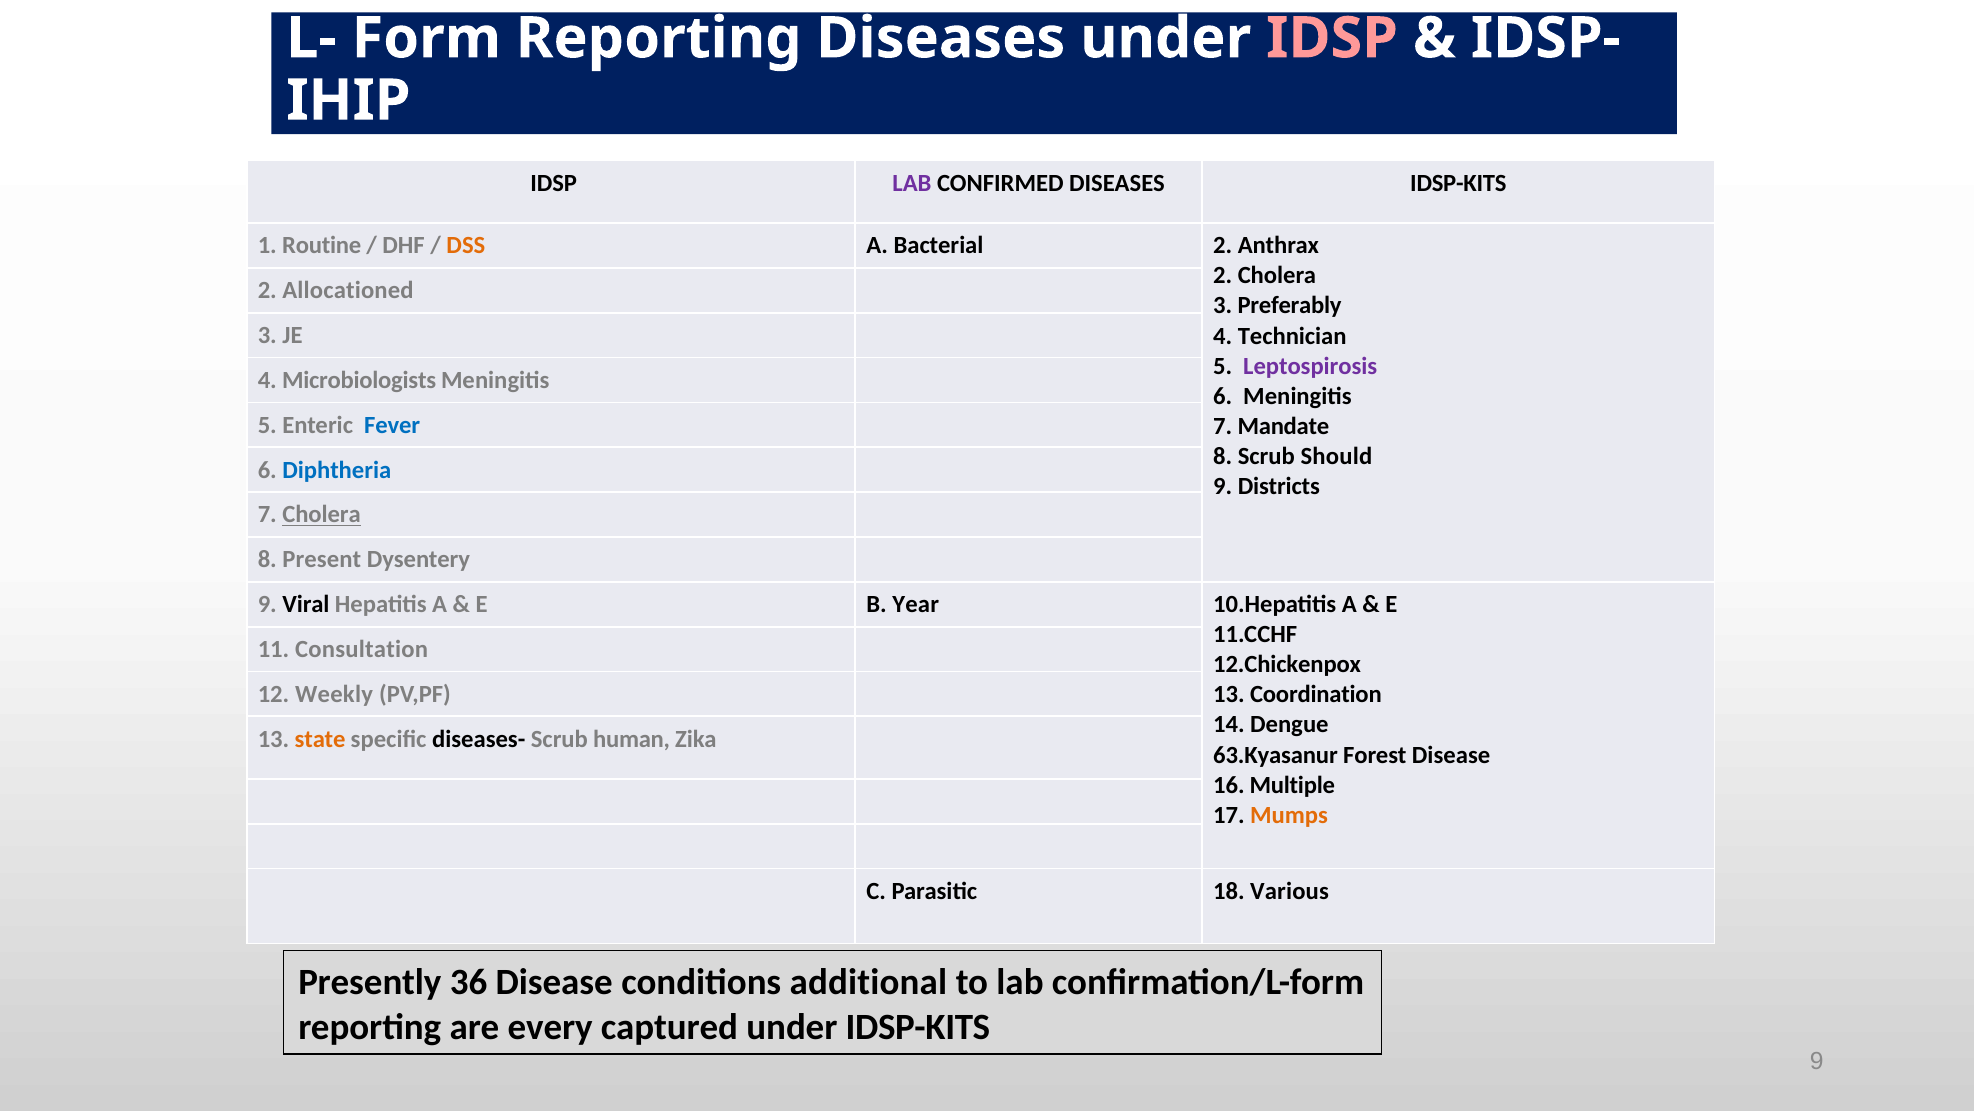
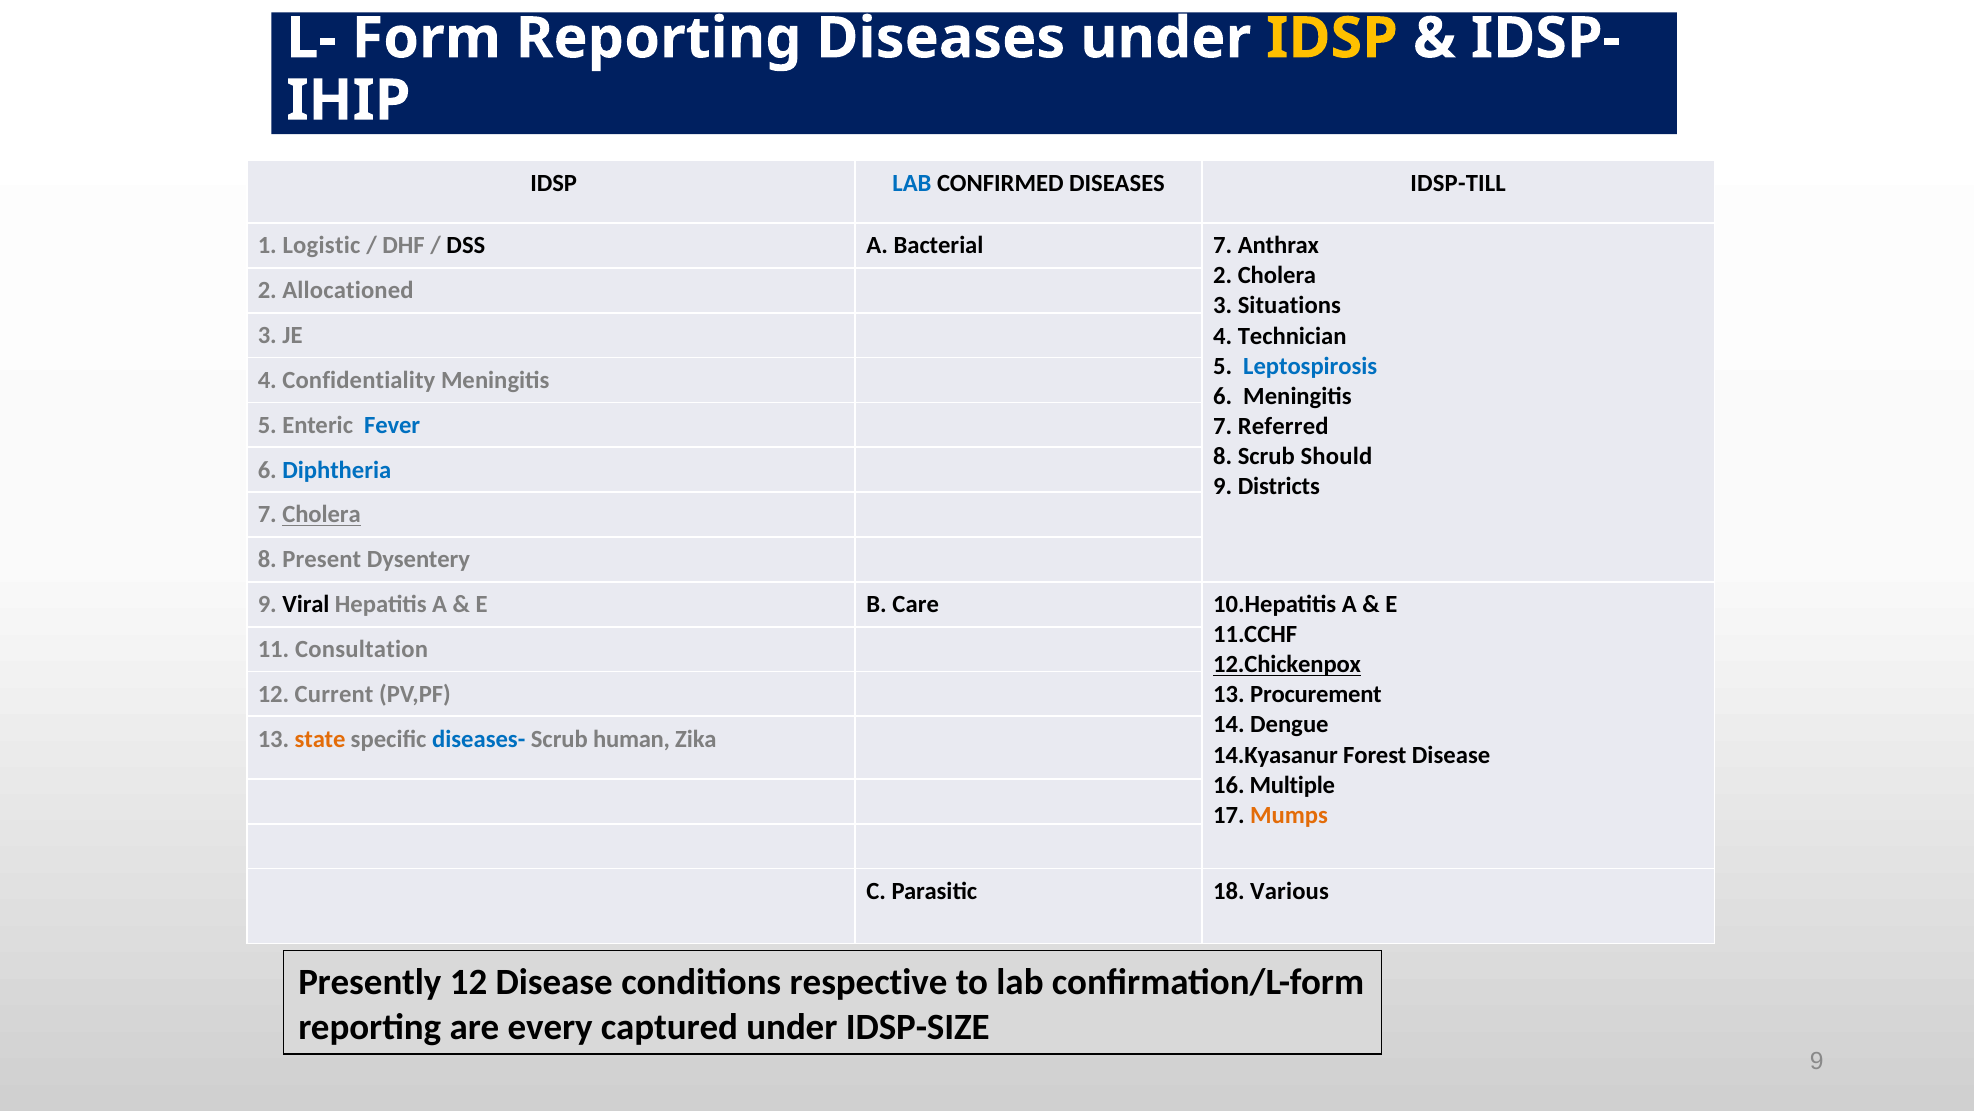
IDSP colour: pink -> yellow (1332, 38)
LAB colour: purple -> blue (912, 183)
DISEASES IDSP-KITS: IDSP-KITS -> IDSP-TILL (1458, 183)
Routine: Routine -> Logistic (321, 246)
DSS colour: orange -> black (466, 246)
Bacterial 2: 2 -> 7 (1223, 246)
Preferably: Preferably -> Situations (1289, 306)
Leptospirosis colour: purple -> blue (1310, 366)
Microbiologists: Microbiologists -> Confidentiality (359, 380)
Mandate: Mandate -> Referred (1283, 426)
Year: Year -> Care (916, 604)
12.Chickenpox underline: none -> present (1287, 664)
Weekly: Weekly -> Current (334, 694)
Coordination: Coordination -> Procurement (1316, 694)
diseases- colour: black -> blue (479, 739)
63.Kyasanur: 63.Kyasanur -> 14.Kyasanur (1276, 754)
Presently 36: 36 -> 12 (469, 982)
additional: additional -> respective (869, 982)
under IDSP-KITS: IDSP-KITS -> IDSP-SIZE (918, 1026)
